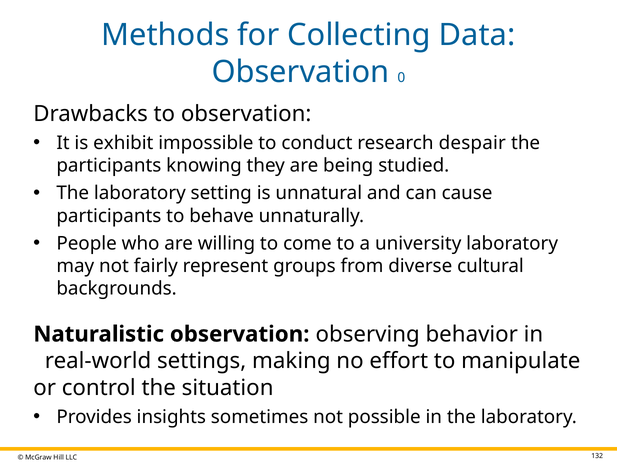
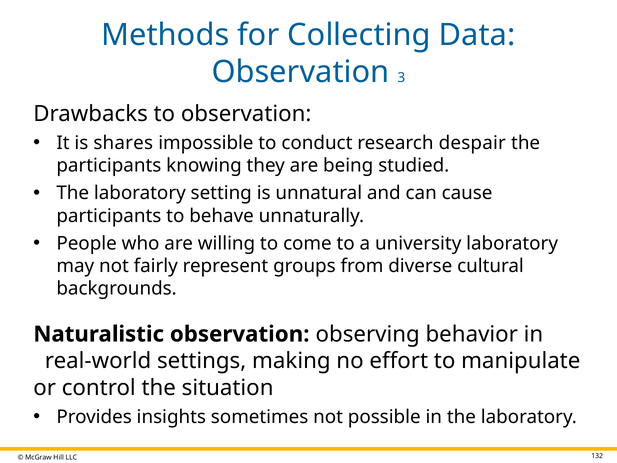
0: 0 -> 3 (401, 78)
exhibit: exhibit -> shares (123, 143)
